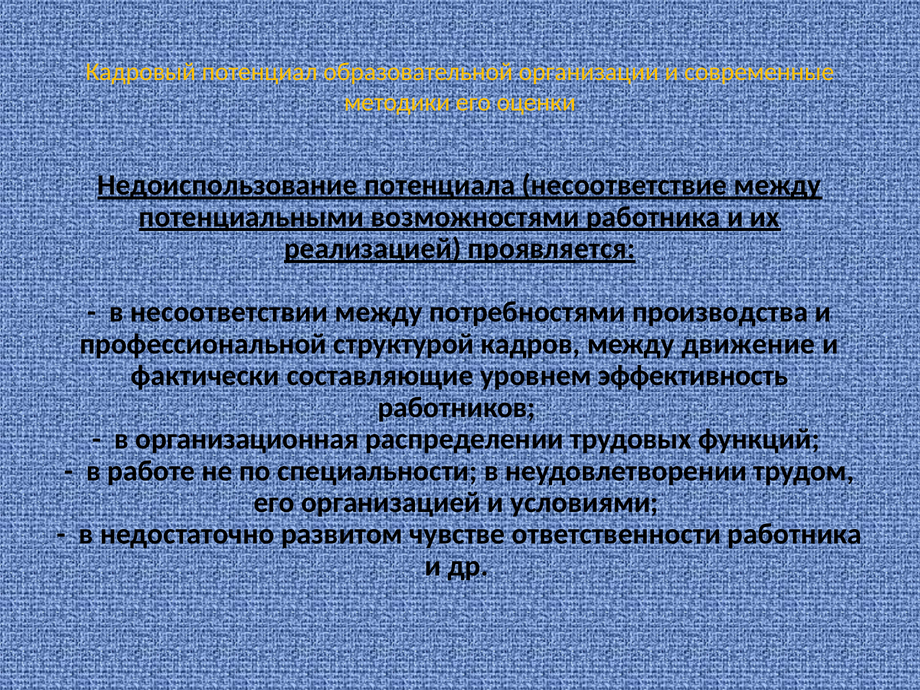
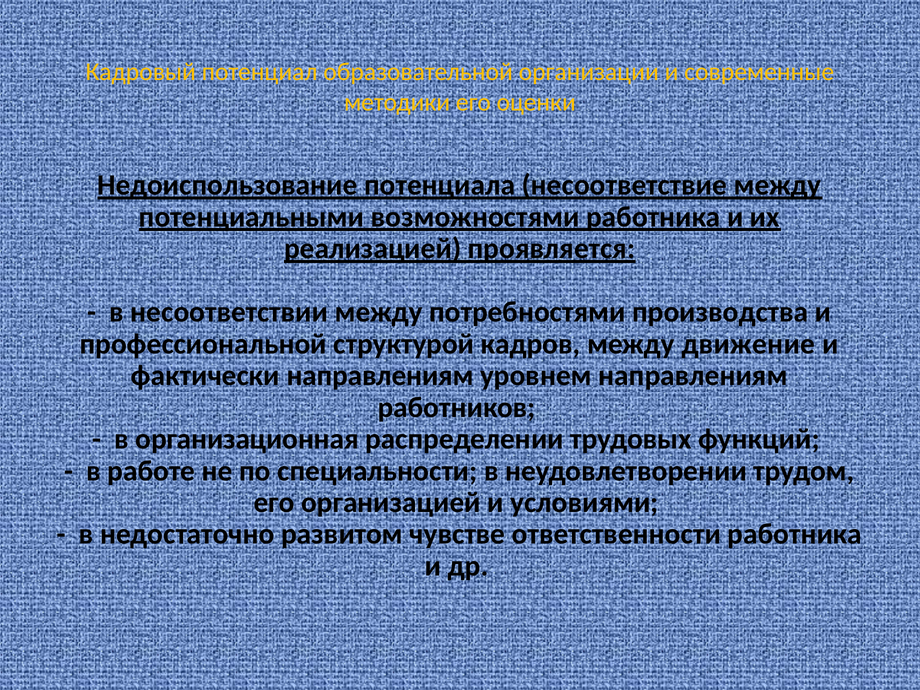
фактически составляющие: составляющие -> направлениям (380, 376)
уровнем эффективность: эффективность -> направлениям (693, 376)
